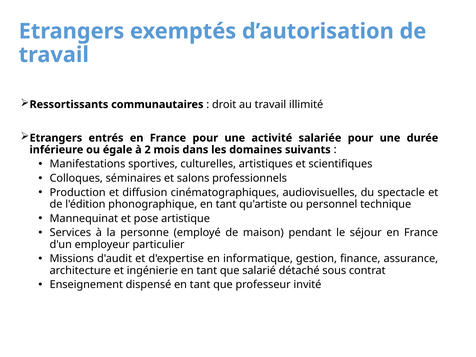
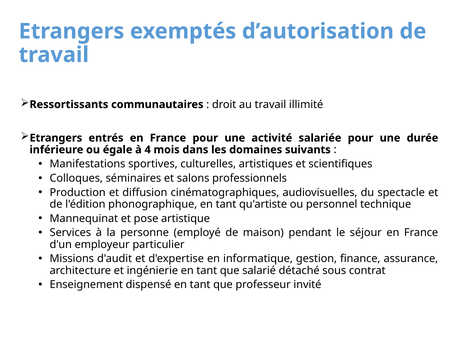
2: 2 -> 4 (148, 150)
